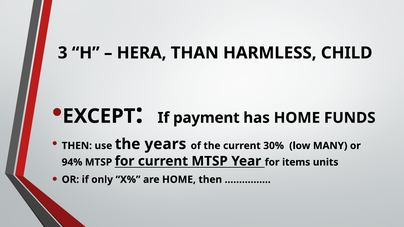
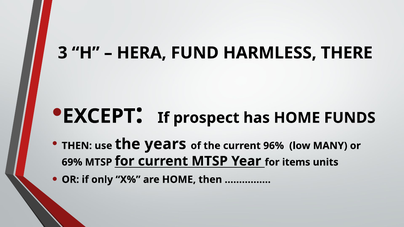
THAN: THAN -> FUND (195, 53)
CHILD: CHILD -> THERE (347, 53)
payment: payment -> prospect (206, 118)
30%: 30% -> 96% (274, 146)
94%: 94% -> 69% (72, 162)
